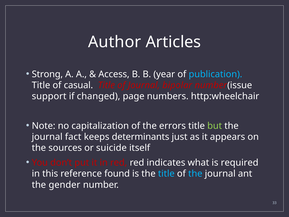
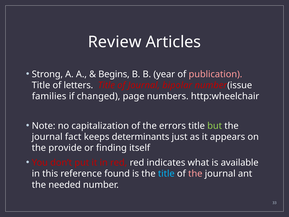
Author: Author -> Review (115, 42)
Access: Access -> Begins (114, 74)
publication colour: light blue -> pink (215, 74)
casual: casual -> letters (78, 85)
support: support -> families (49, 96)
sources: sources -> provide (65, 148)
suicide: suicide -> finding (111, 148)
required: required -> available (240, 162)
the colour: light blue -> pink (195, 174)
gender: gender -> needed (65, 185)
